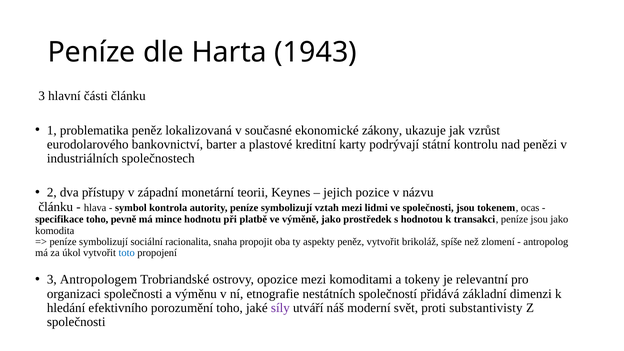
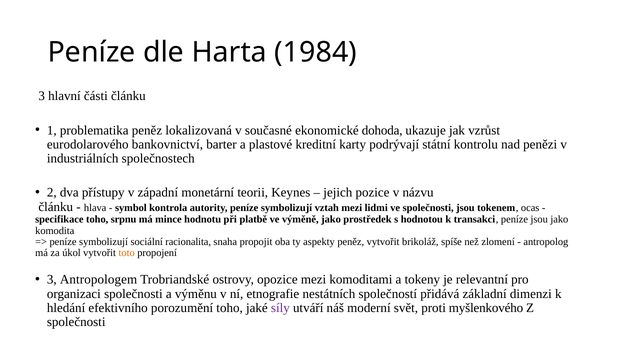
1943: 1943 -> 1984 (316, 52)
zákony: zákony -> dohoda (382, 130)
pevně: pevně -> srpnu (124, 219)
toto colour: blue -> orange (127, 253)
substantivisty: substantivisty -> myšlenkového (486, 308)
